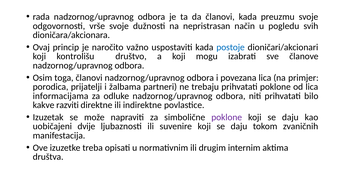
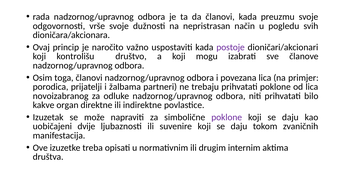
postoje colour: blue -> purple (231, 47)
informacijama: informacijama -> novoizabranog (61, 96)
razviti: razviti -> organ (67, 105)
